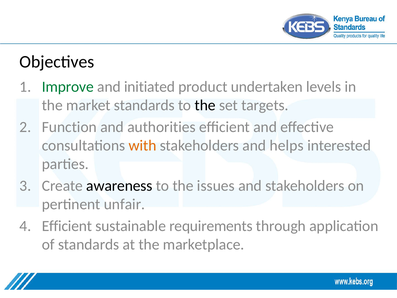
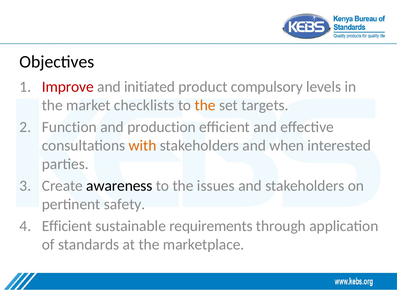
Improve colour: green -> red (68, 87)
undertaken: undertaken -> compulsory (267, 87)
market standards: standards -> checklists (144, 105)
the colour: black -> orange (205, 105)
authorities: authorities -> production (161, 127)
helps: helps -> when (287, 145)
unfair: unfair -> safety (125, 204)
